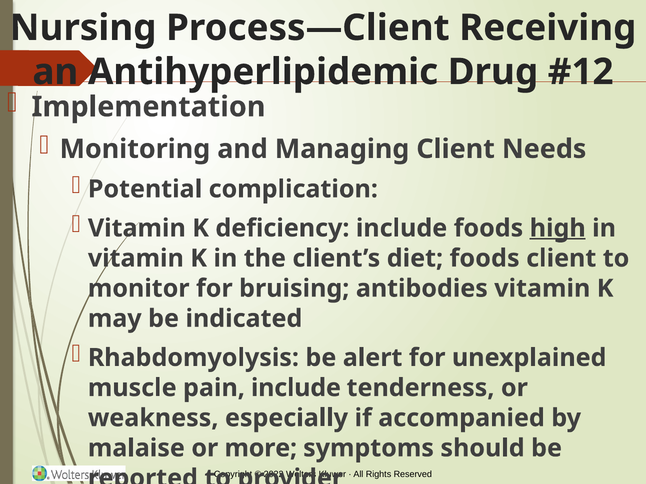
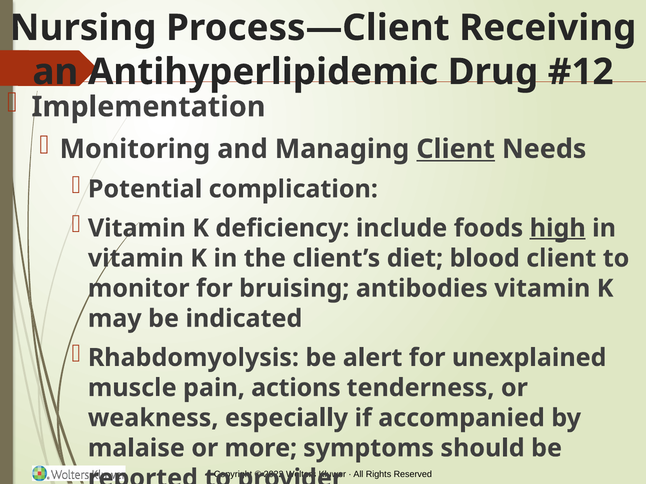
Client underline: none -> present (456, 149)
diet foods: foods -> blood (485, 259)
pain include: include -> actions (296, 388)
